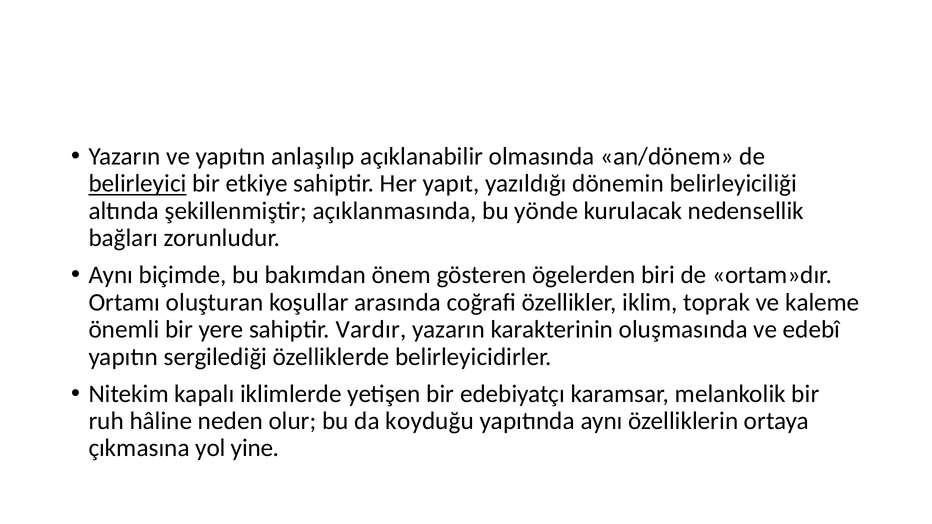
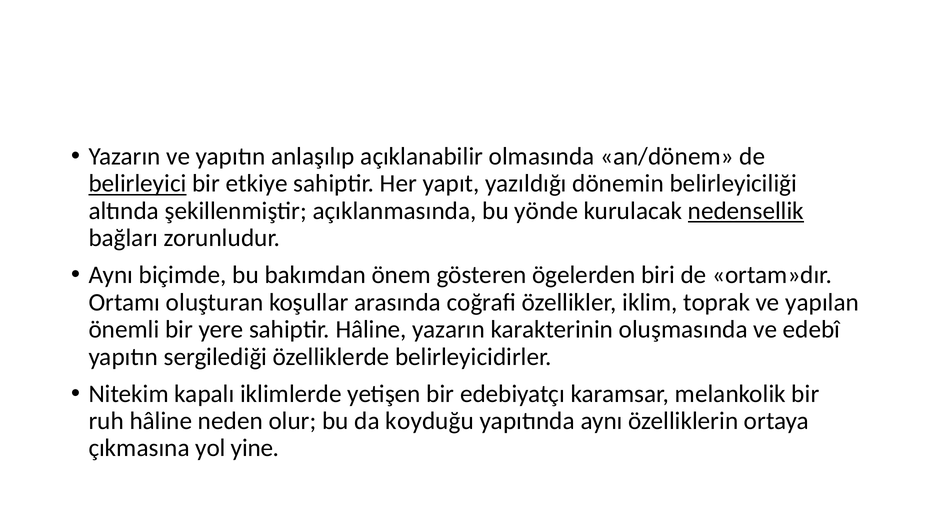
nedensellik underline: none -> present (746, 211)
kaleme: kaleme -> yapılan (822, 302)
sahiptir Vardır: Vardır -> Hâline (371, 330)
